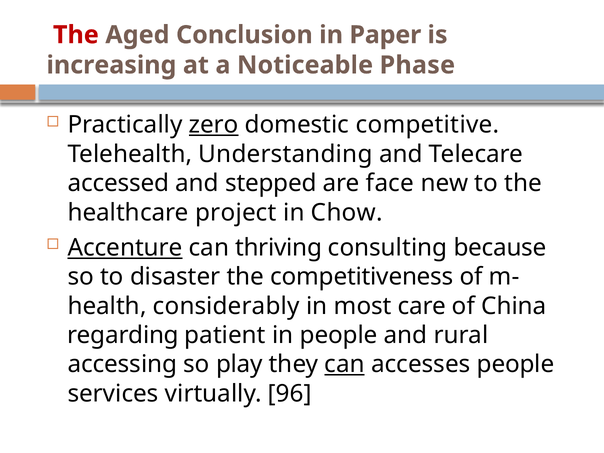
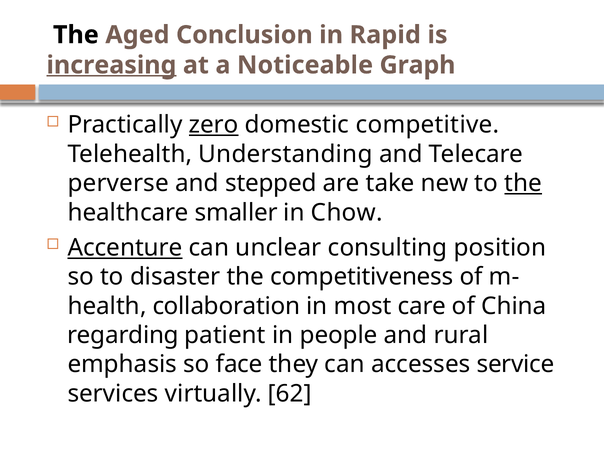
The colour: red -> black (76, 35)
Paper: Paper -> Rapid (385, 35)
increasing underline: none -> present (111, 65)
Phase: Phase -> Graph (418, 65)
accessed: accessed -> perverse (118, 183)
face: face -> take (390, 183)
the underline: none -> present (523, 183)
project: project -> smaller (236, 213)
thriving: thriving -> unclear (278, 248)
because: because -> position (500, 248)
considerably: considerably -> collaboration (226, 306)
accessing: accessing -> emphasis (122, 364)
play: play -> face (239, 364)
can underline: present -> none (345, 364)
accesses people: people -> service (516, 364)
96: 96 -> 62 (290, 394)
